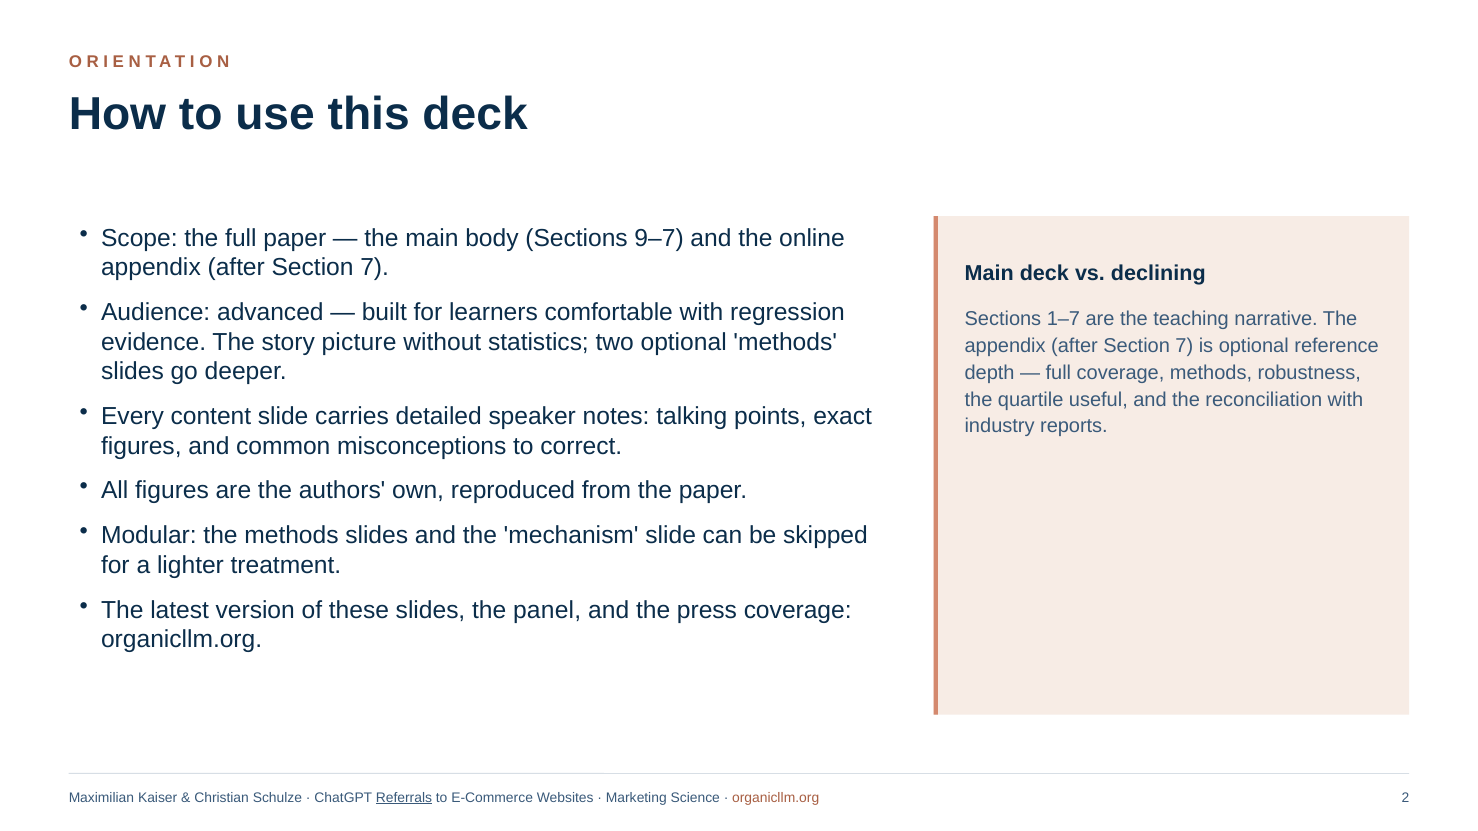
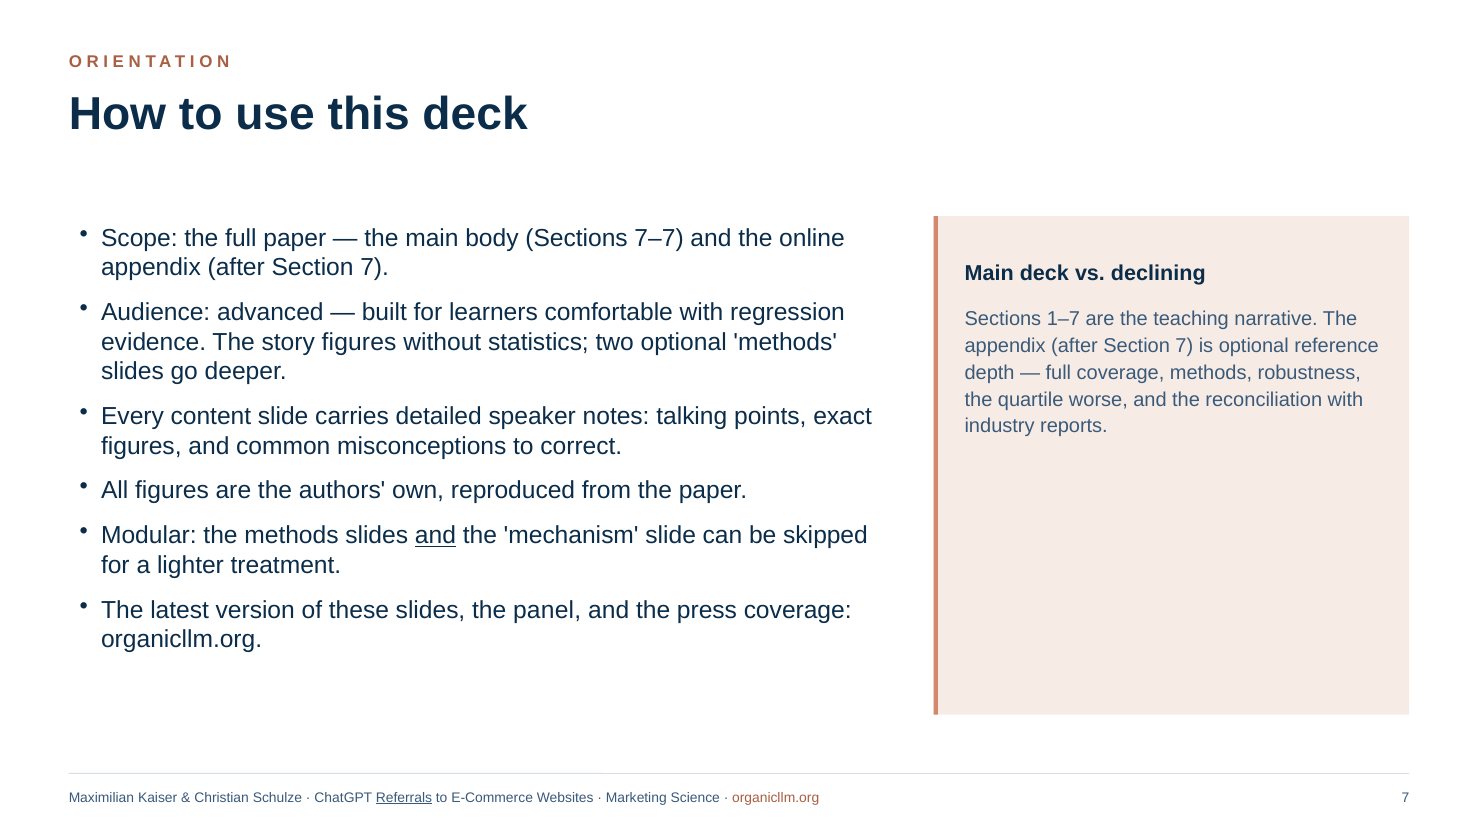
9–7: 9–7 -> 7–7 (659, 238)
story picture: picture -> figures (359, 342)
useful: useful -> worse (1098, 400)
and underline: none -> present (436, 536)
organicllm.org 2: 2 -> 7 (1405, 798)
